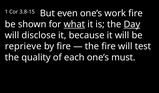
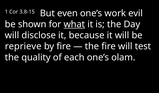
work fire: fire -> evil (136, 13)
Day underline: present -> none (132, 24)
must: must -> olam (123, 57)
